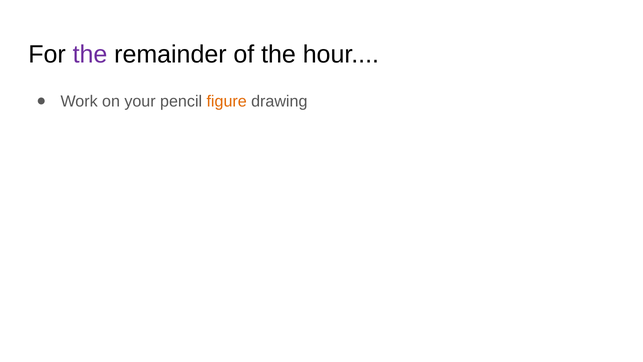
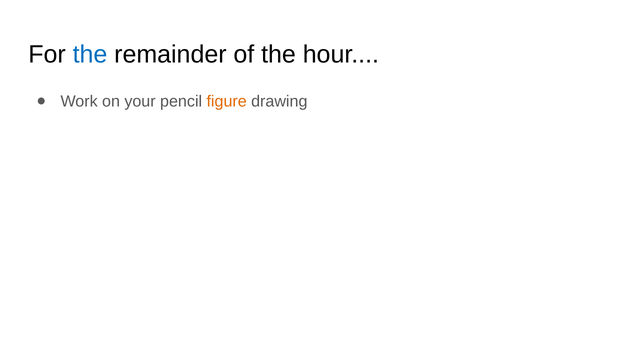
the colour: purple -> blue (90, 54)
